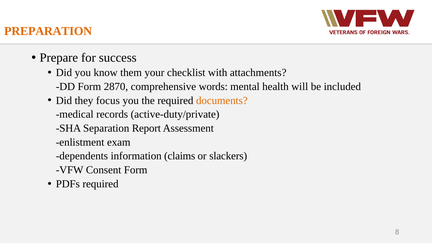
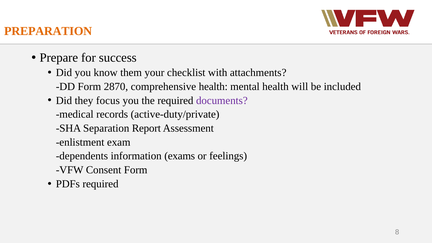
comprehensive words: words -> health (213, 87)
documents colour: orange -> purple (222, 100)
claims: claims -> exams (180, 156)
slackers: slackers -> feelings (228, 156)
